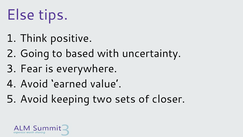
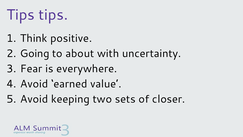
Else: Else -> Tips (21, 15)
based: based -> about (80, 53)
